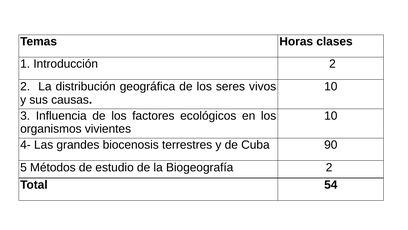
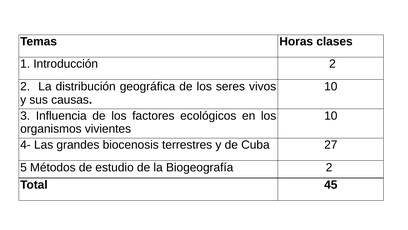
90: 90 -> 27 (331, 145)
54: 54 -> 45 (331, 184)
